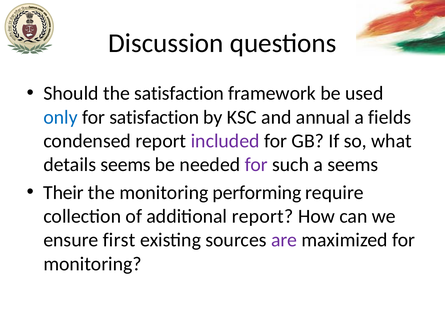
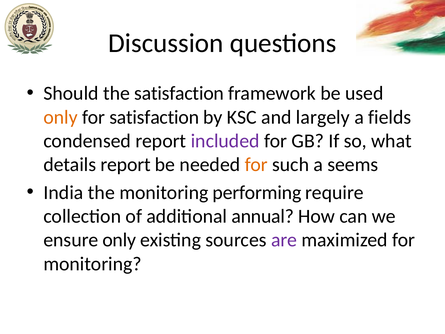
only colour: blue -> orange (61, 117)
annual: annual -> largely (323, 117)
details seems: seems -> report (126, 165)
for colour: purple -> orange (256, 165)
Their: Their -> India (63, 192)
additional report: report -> annual (263, 216)
ensure first: first -> only (119, 240)
